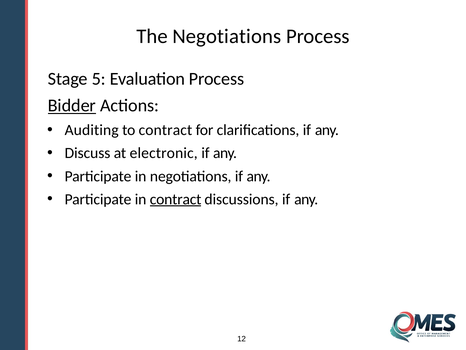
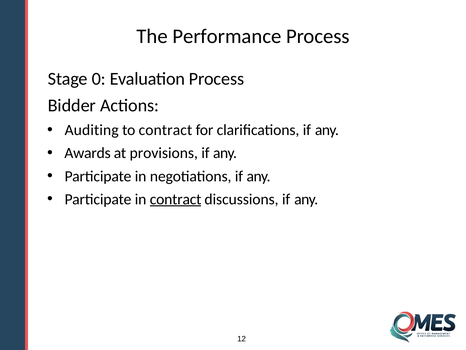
The Negotiations: Negotiations -> Performance (227, 36)
5: 5 -> 0 (99, 79)
Bidder underline: present -> none (72, 105)
Discuss: Discuss -> Awards (88, 153)
electronic: electronic -> provisions (164, 153)
